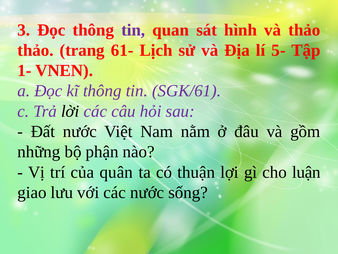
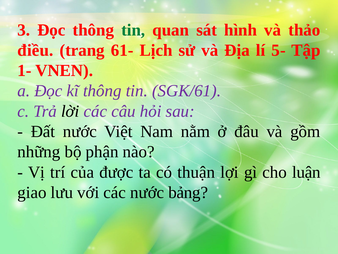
tin colour: purple -> green (133, 30)
thảo: thảo -> điều (35, 50)
quân: quân -> được (116, 172)
sống: sống -> bảng (188, 192)
